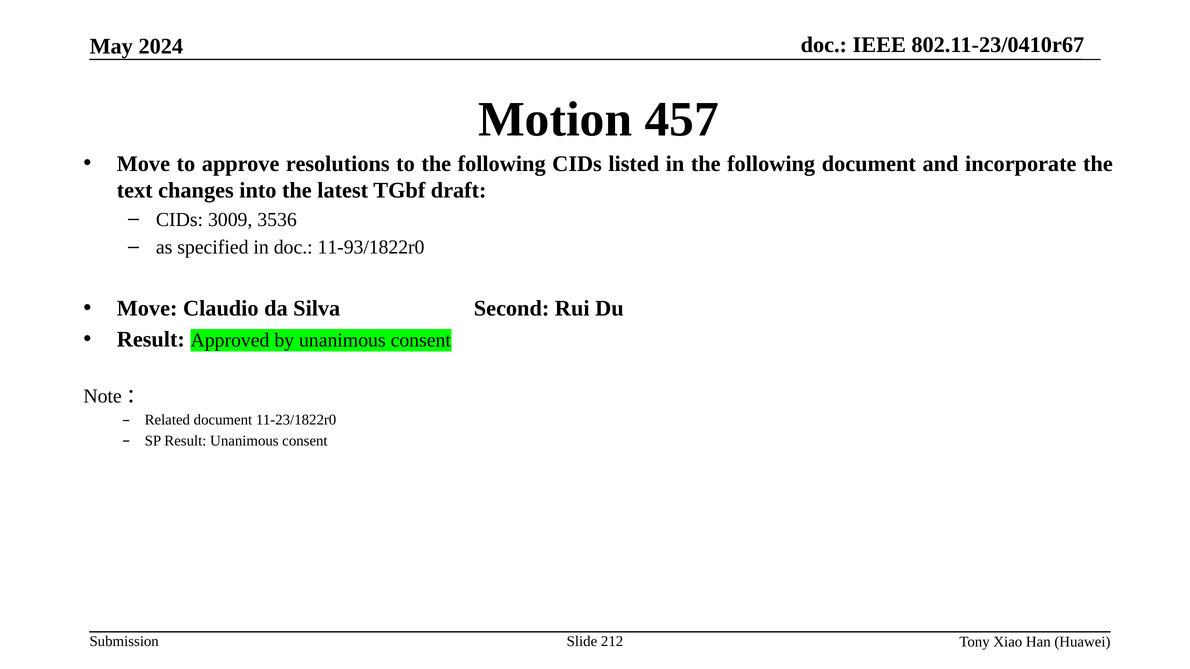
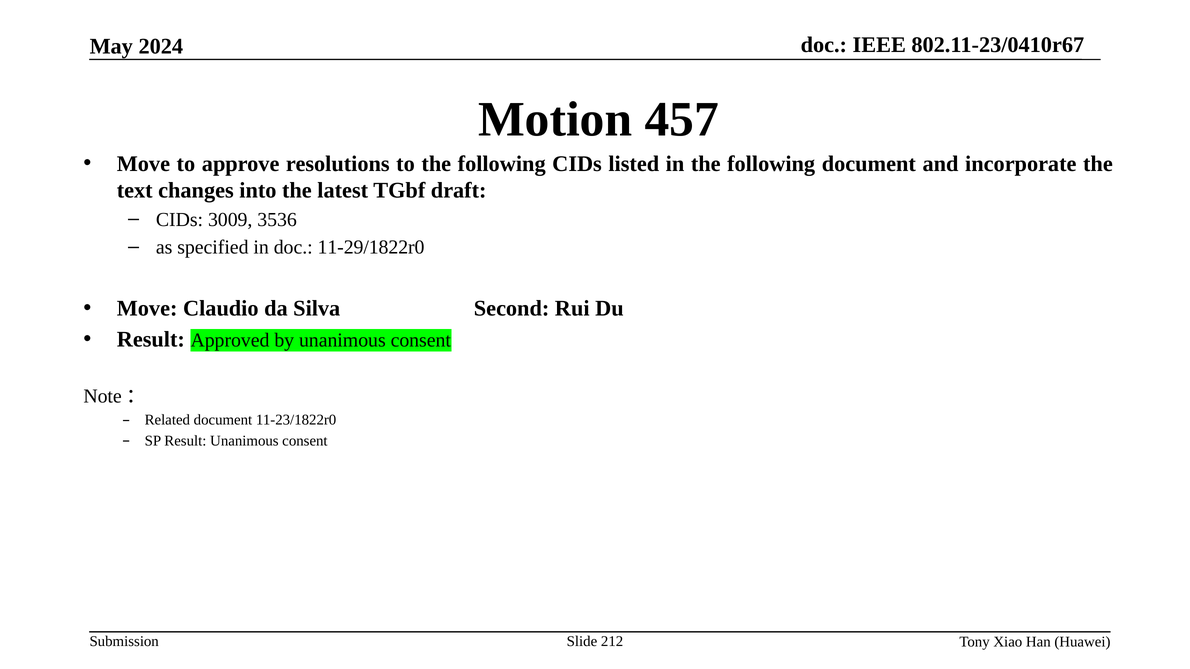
11-93/1822r0: 11-93/1822r0 -> 11-29/1822r0 (371, 247)
